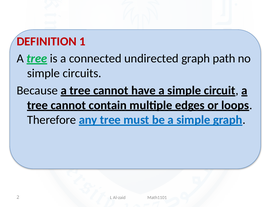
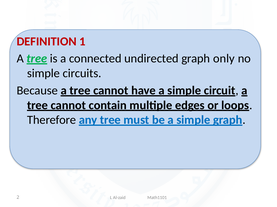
path: path -> only (224, 59)
